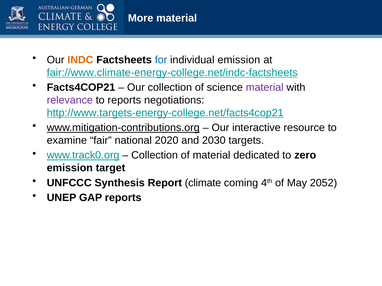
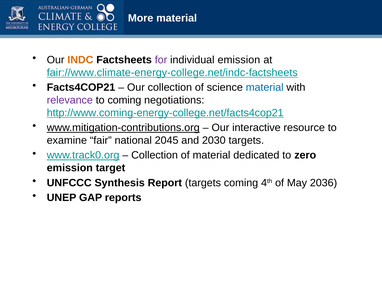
for colour: blue -> purple (161, 60)
material colour: purple -> blue (265, 88)
to reports: reports -> coming (124, 100)
http://www.targets-energy-college.net/facts4cop21: http://www.targets-energy-college.net/facts4cop21 -> http://www.coming-energy-college.net/facts4cop21 (165, 113)
2020: 2020 -> 2045 (167, 141)
Report climate: climate -> targets (203, 183)
2052: 2052 -> 2036 (324, 183)
